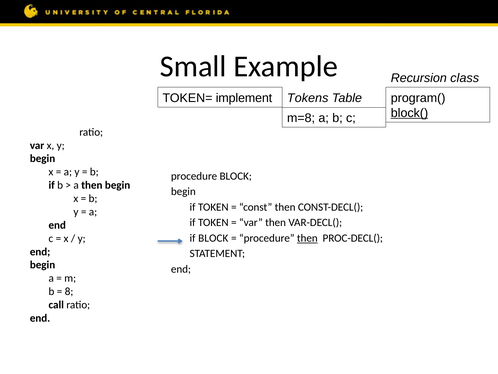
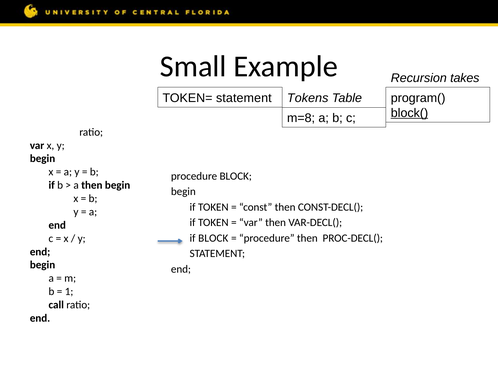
class: class -> takes (465, 78)
TOKEN= implement: implement -> statement (244, 98)
then underline: present -> none (307, 238)
8: 8 -> 1 (69, 291)
